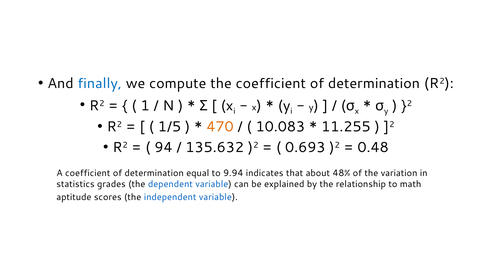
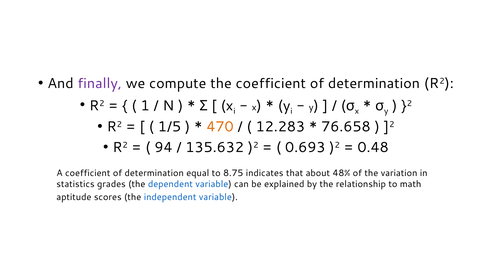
finally colour: blue -> purple (100, 83)
10.083: 10.083 -> 12.283 (280, 127)
11.255: 11.255 -> 76.658 (346, 127)
9.94: 9.94 -> 8.75 (233, 173)
